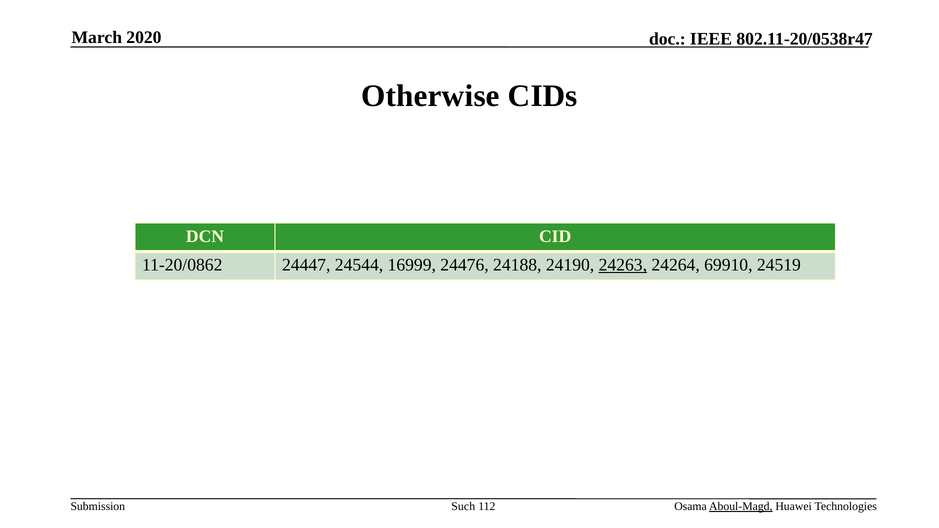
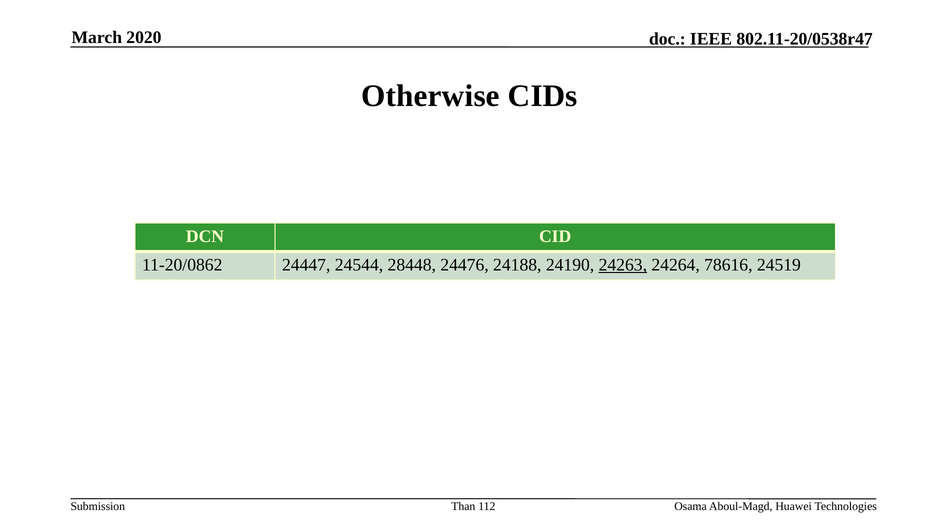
16999: 16999 -> 28448 (412, 265)
69910: 69910 -> 78616 (728, 265)
Such: Such -> Than (463, 507)
Aboul-Magd underline: present -> none (741, 507)
